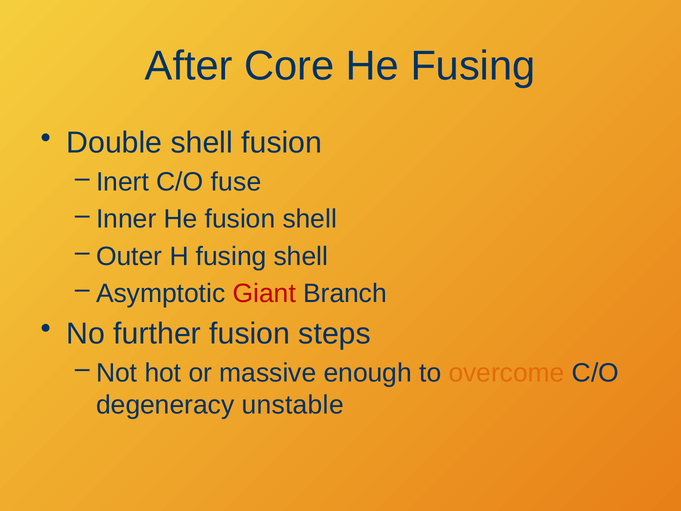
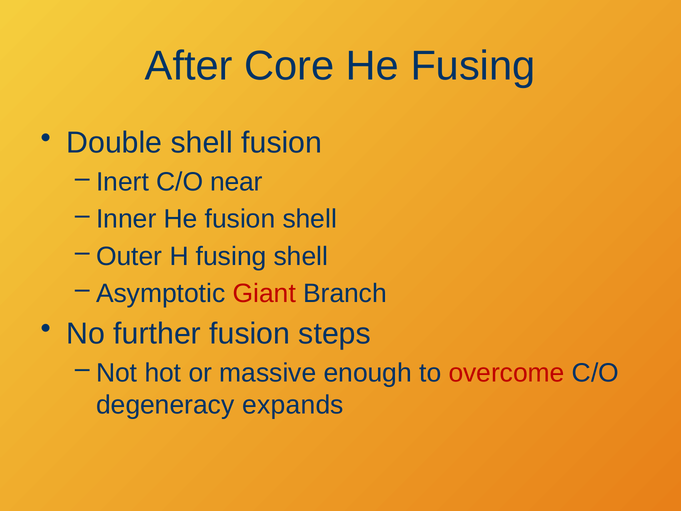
fuse: fuse -> near (236, 182)
overcome colour: orange -> red (507, 373)
unstable: unstable -> expands (293, 405)
